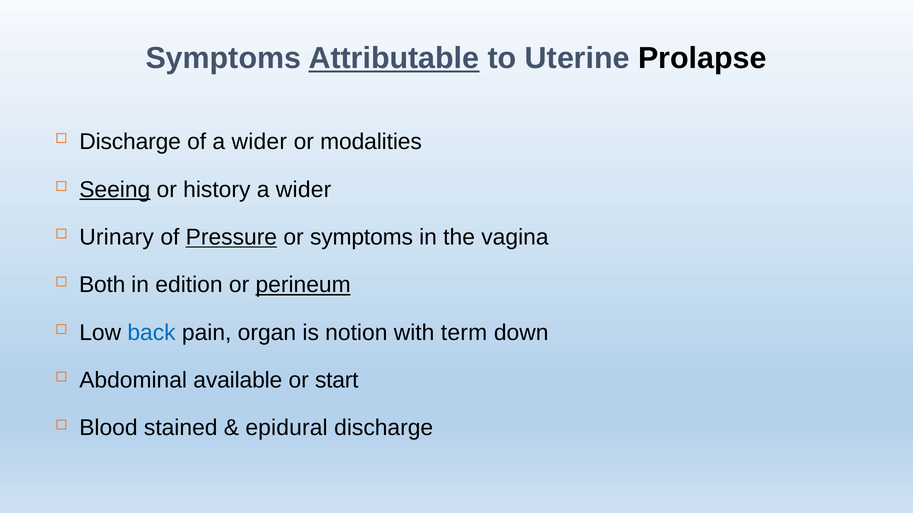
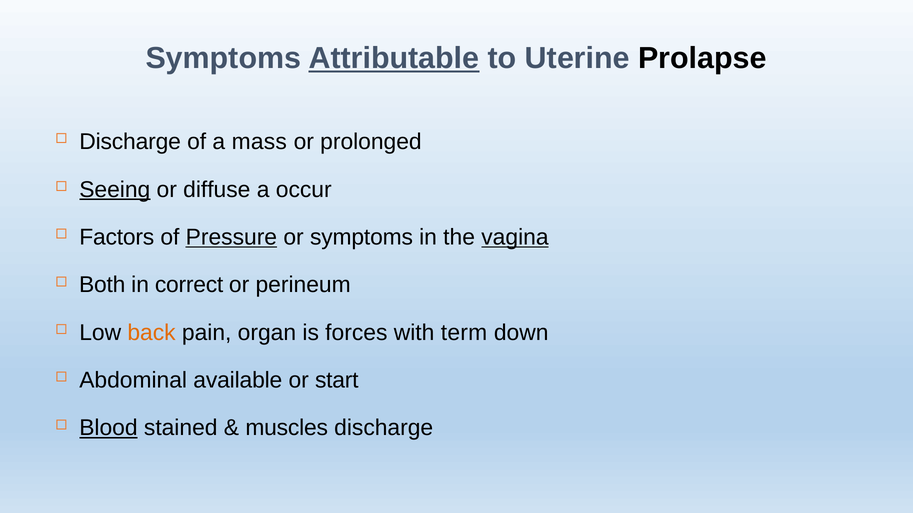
of a wider: wider -> mass (259, 142)
modalities: modalities -> prolonged (371, 142)
history: history -> diffuse (217, 190)
wider: wider -> occur (304, 190)
Urinary: Urinary -> Factors (117, 237)
vagina underline: none -> present (515, 237)
edition: edition -> correct (189, 285)
perineum underline: present -> none (303, 285)
back colour: blue -> orange (152, 333)
notion: notion -> forces (356, 333)
Blood underline: none -> present (108, 428)
epidural: epidural -> muscles (287, 428)
